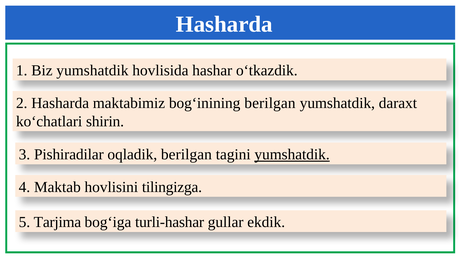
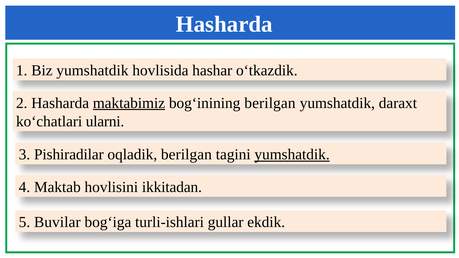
maktabimiz underline: none -> present (129, 103)
shirin: shirin -> ularni (105, 121)
tilingizga: tilingizga -> ikkitadan (172, 187)
Tarjima: Tarjima -> Buvilar (57, 222)
turli-hashar: turli-hashar -> turli-ishlari (170, 222)
